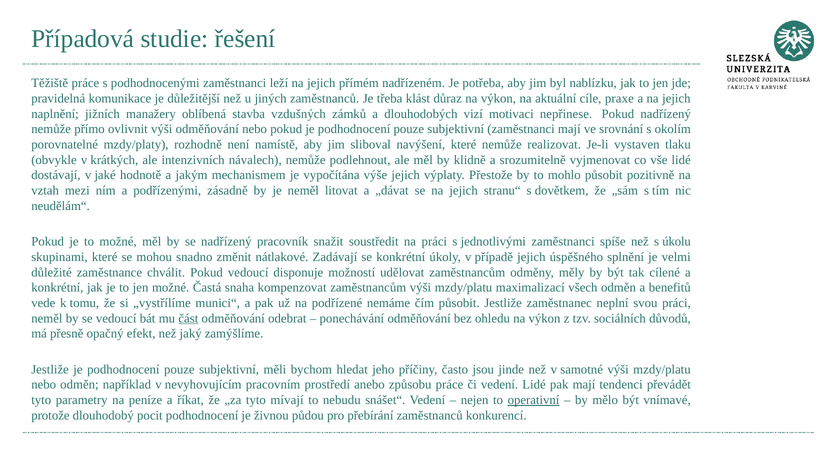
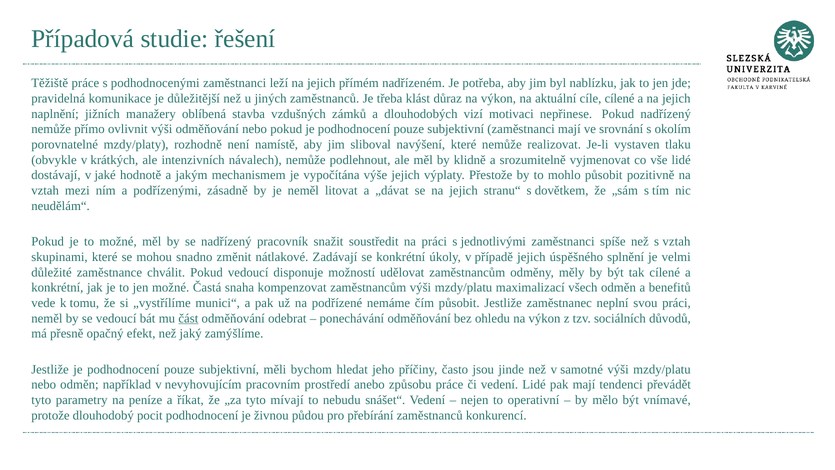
cíle praxe: praxe -> cílené (620, 98)
s úkolu: úkolu -> vztah (676, 241)
operativní underline: present -> none (533, 400)
